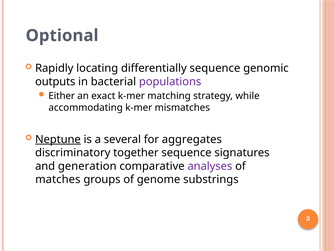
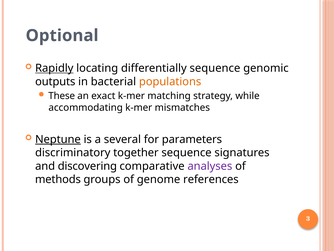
Rapidly underline: none -> present (54, 68)
populations colour: purple -> orange (170, 81)
Either: Either -> These (62, 96)
aggregates: aggregates -> parameters (192, 139)
generation: generation -> discovering (87, 166)
matches: matches -> methods (58, 179)
substrings: substrings -> references (211, 179)
